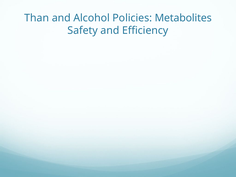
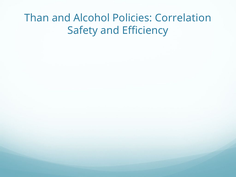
Metabolites: Metabolites -> Correlation (183, 18)
